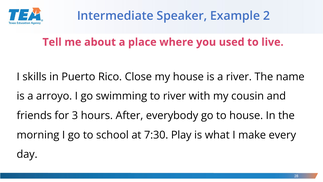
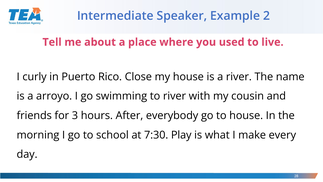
skills: skills -> curly (35, 77)
